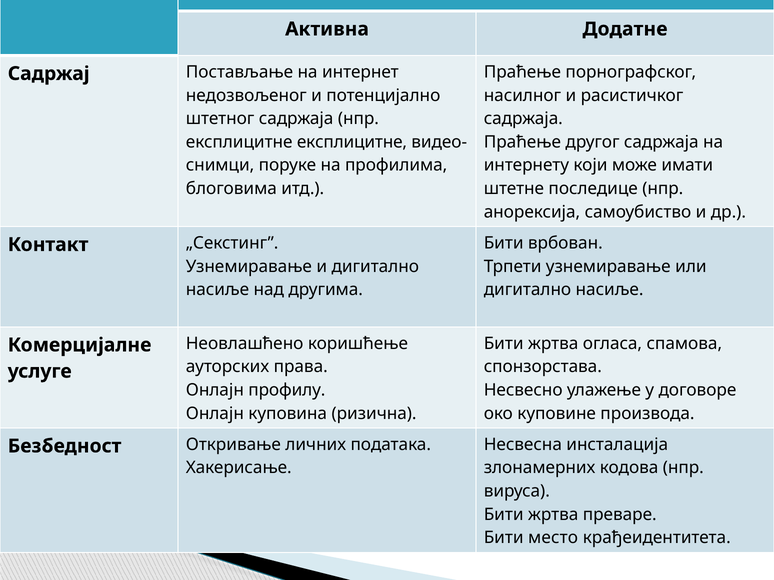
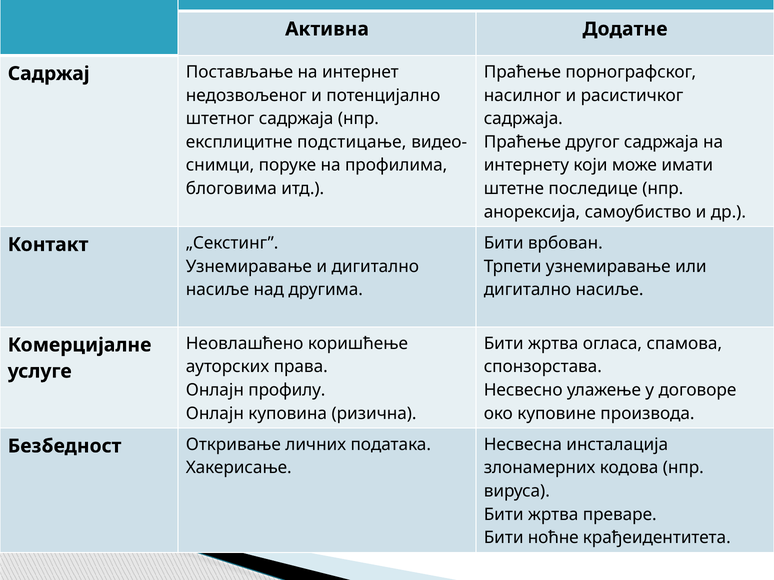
експлицитне експлицитне: експлицитне -> подстицање (352, 142)
место: место -> ноћне (553, 538)
